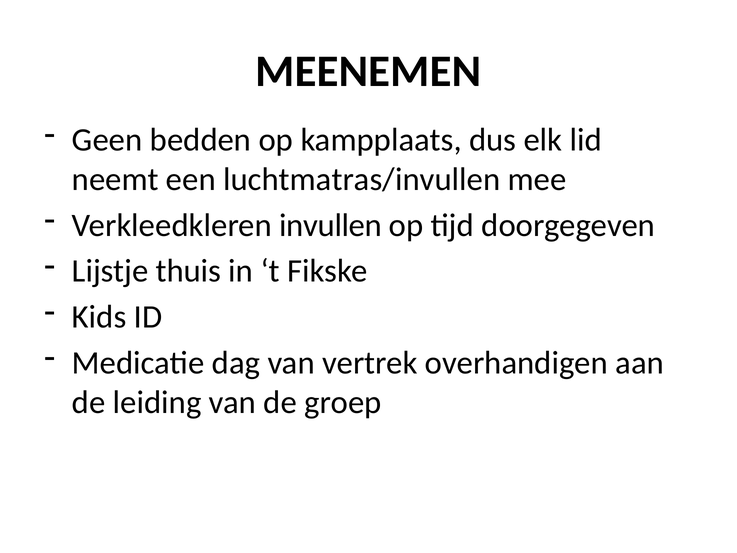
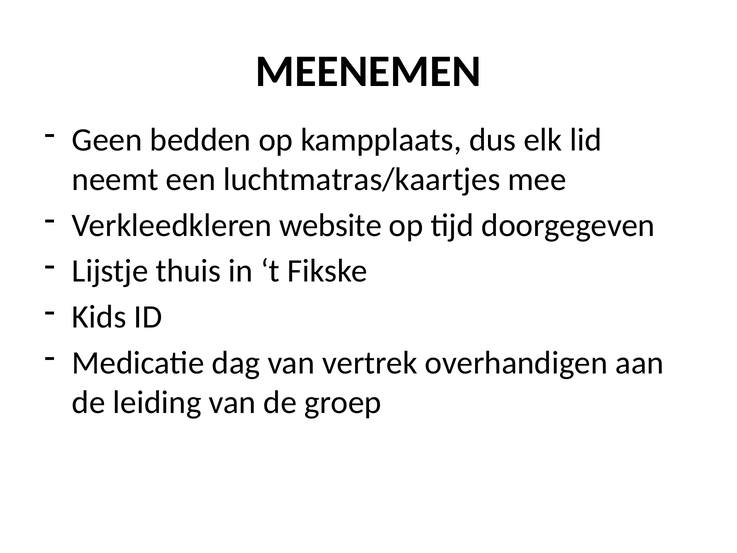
luchtmatras/invullen: luchtmatras/invullen -> luchtmatras/kaartjes (362, 179)
invullen: invullen -> website (331, 225)
